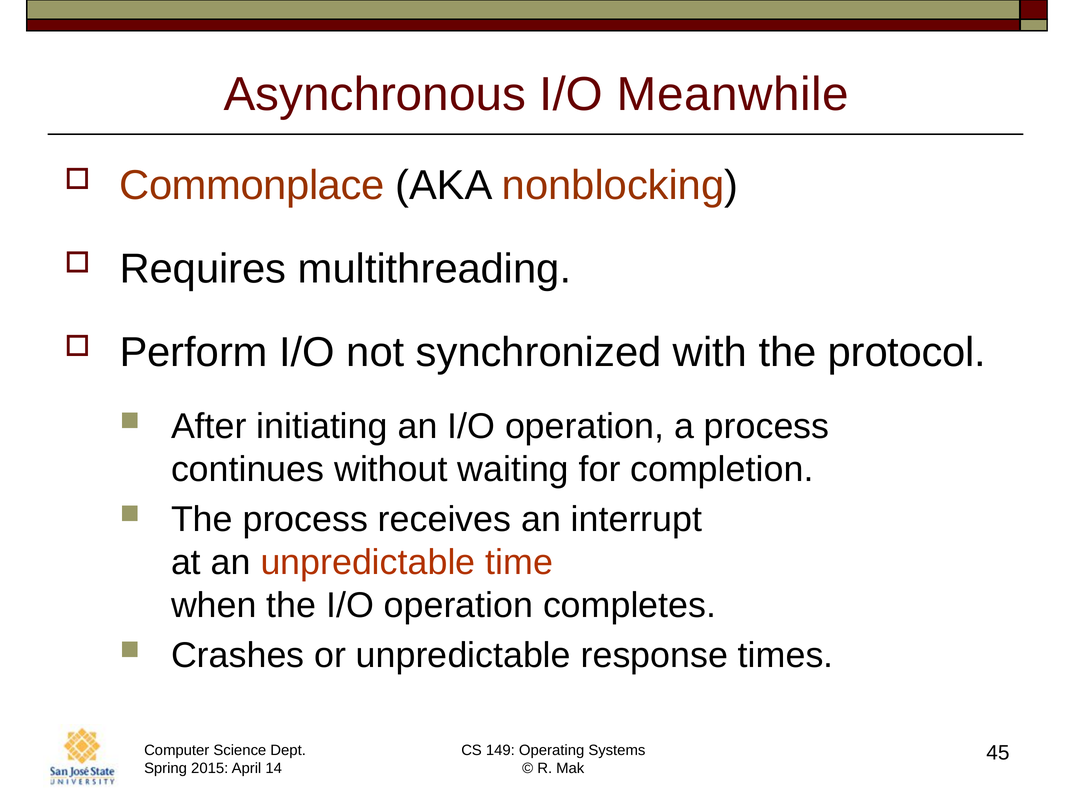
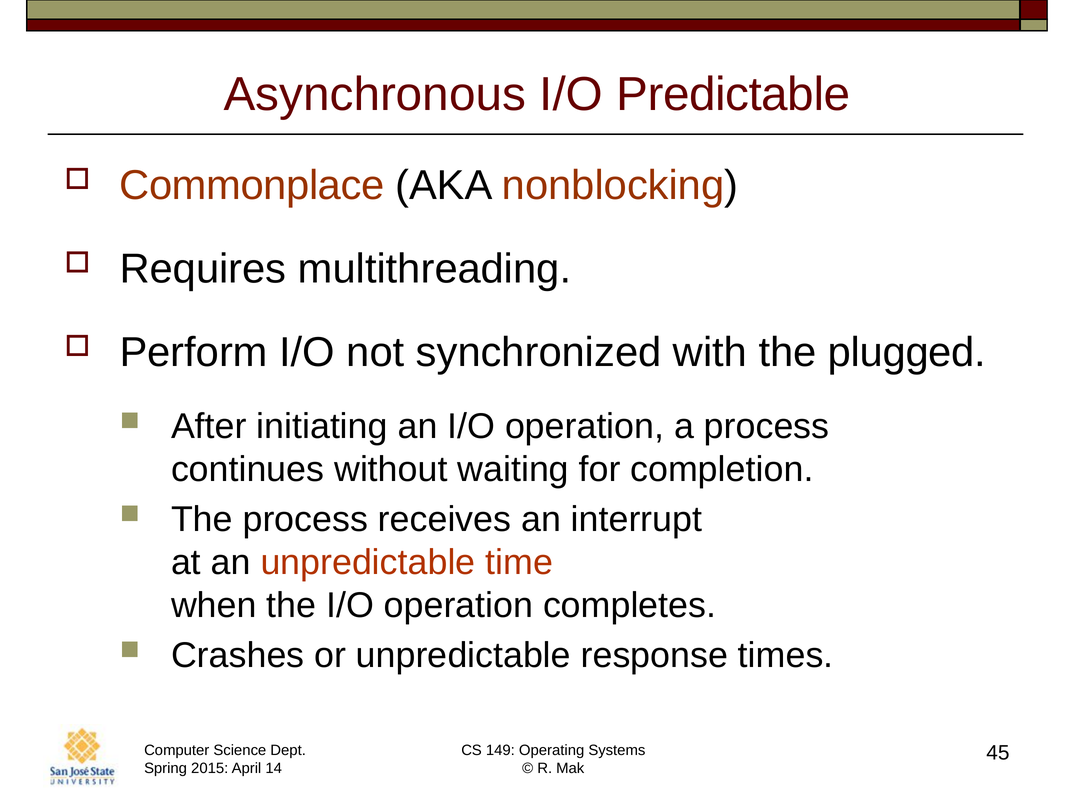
Meanwhile: Meanwhile -> Predictable (733, 95)
protocol: protocol -> plugged (907, 353)
